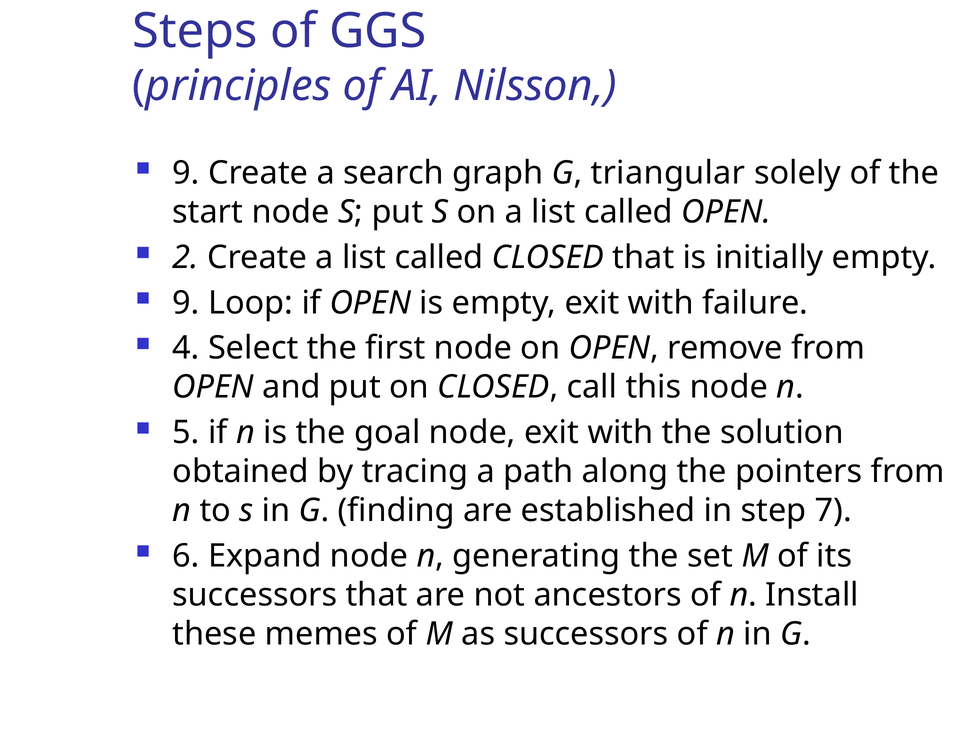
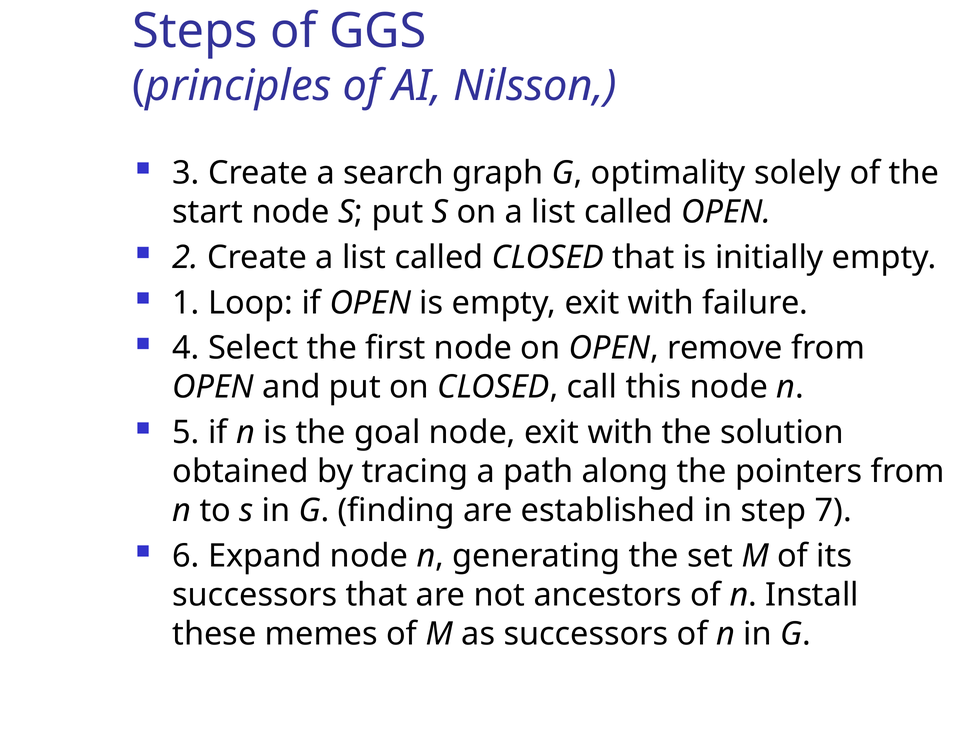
9: 9 -> 3 (186, 173)
triangular: triangular -> optimality (668, 173)
9: 9 -> 1 (186, 303)
